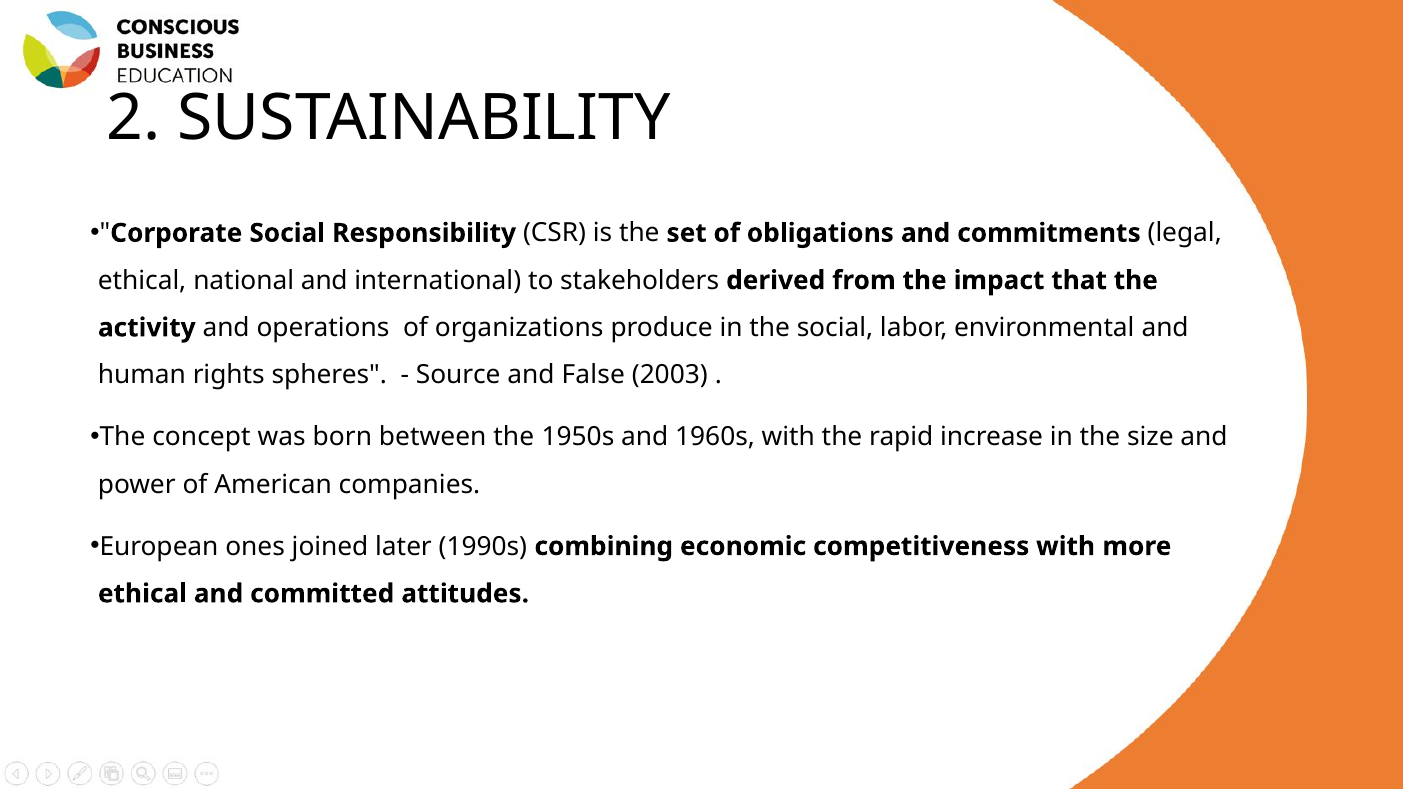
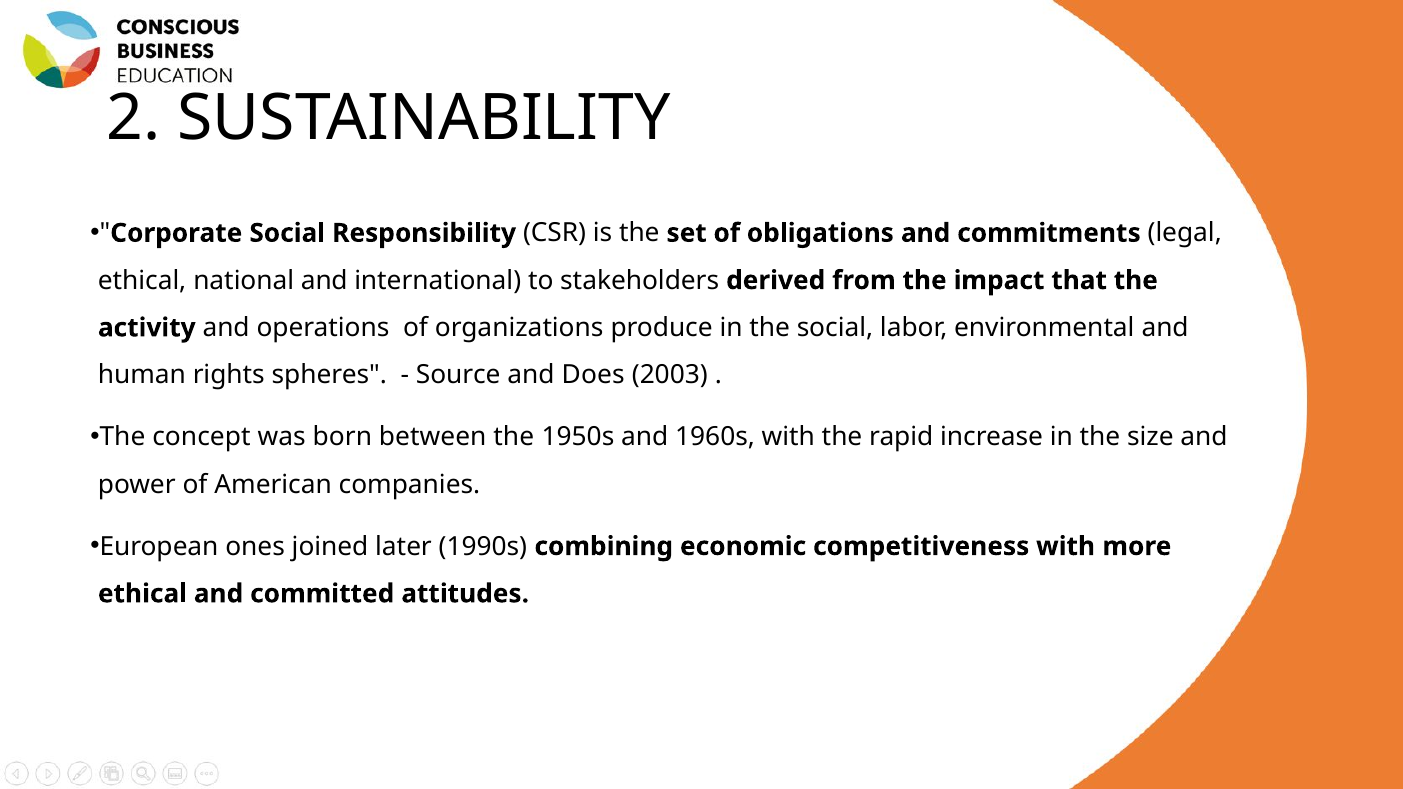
False: False -> Does (593, 375)
